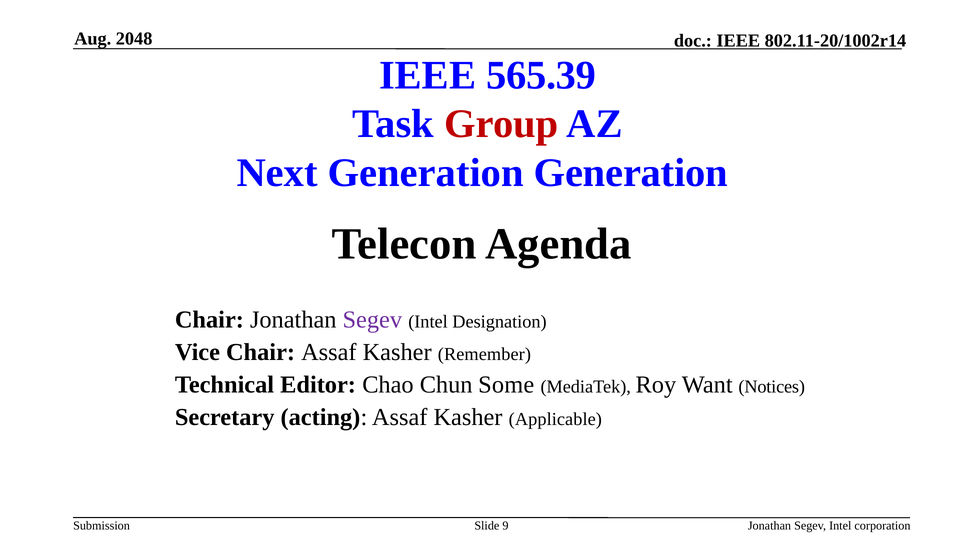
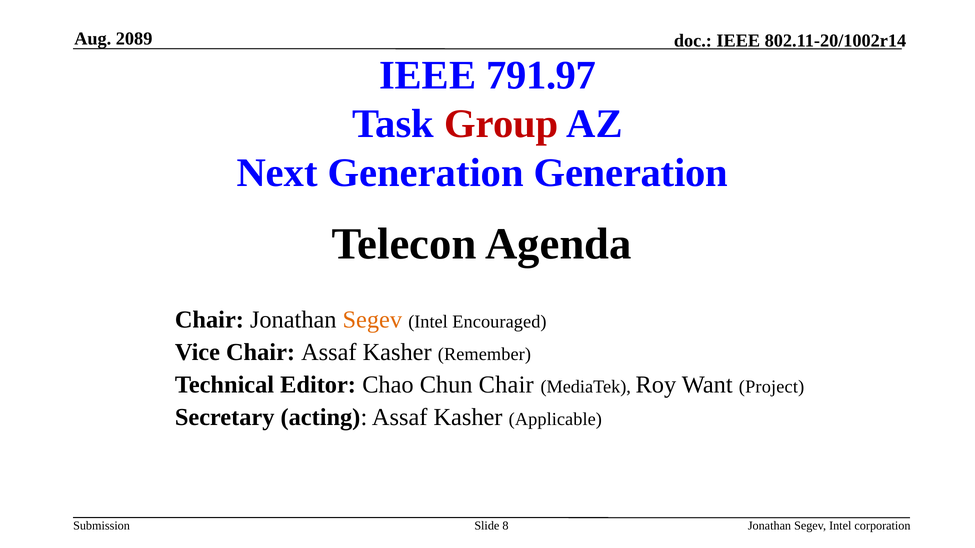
2048: 2048 -> 2089 (134, 39)
565.39: 565.39 -> 791.97 (541, 75)
Segev colour: purple -> orange (372, 320)
Designation: Designation -> Encouraged (499, 322)
Chun Some: Some -> Chair (506, 385)
Notices: Notices -> Project (772, 387)
9: 9 -> 8 (506, 526)
